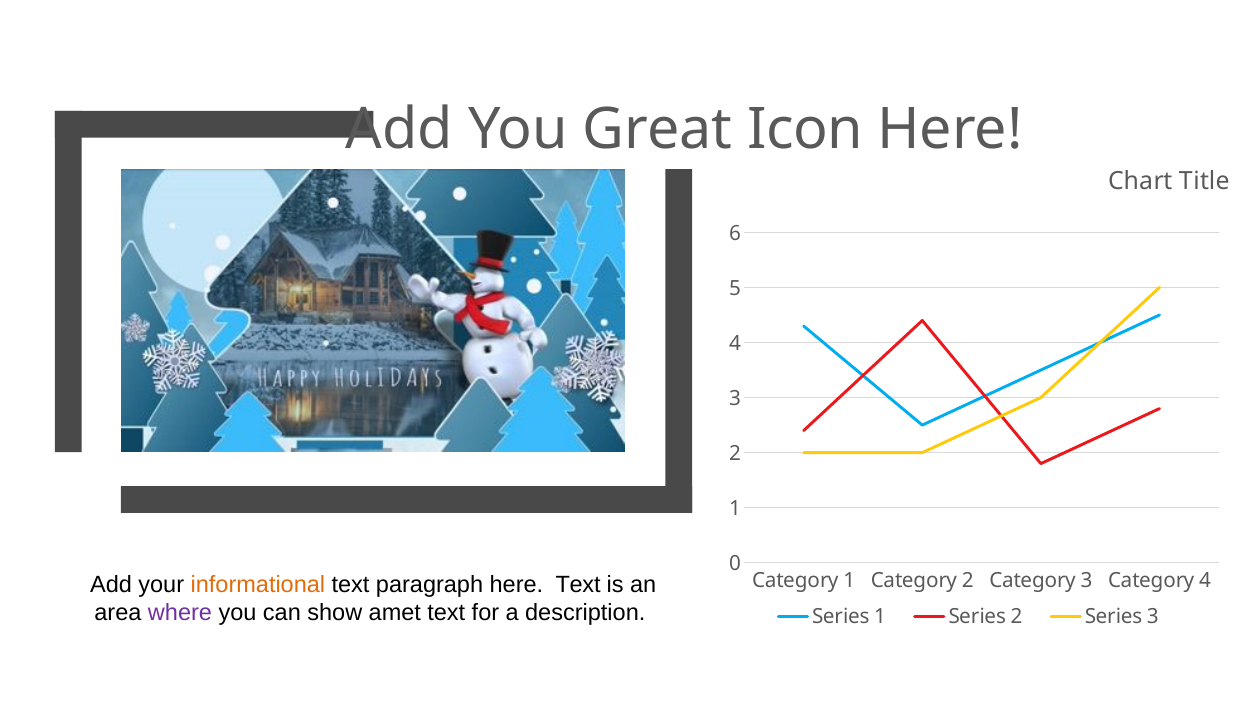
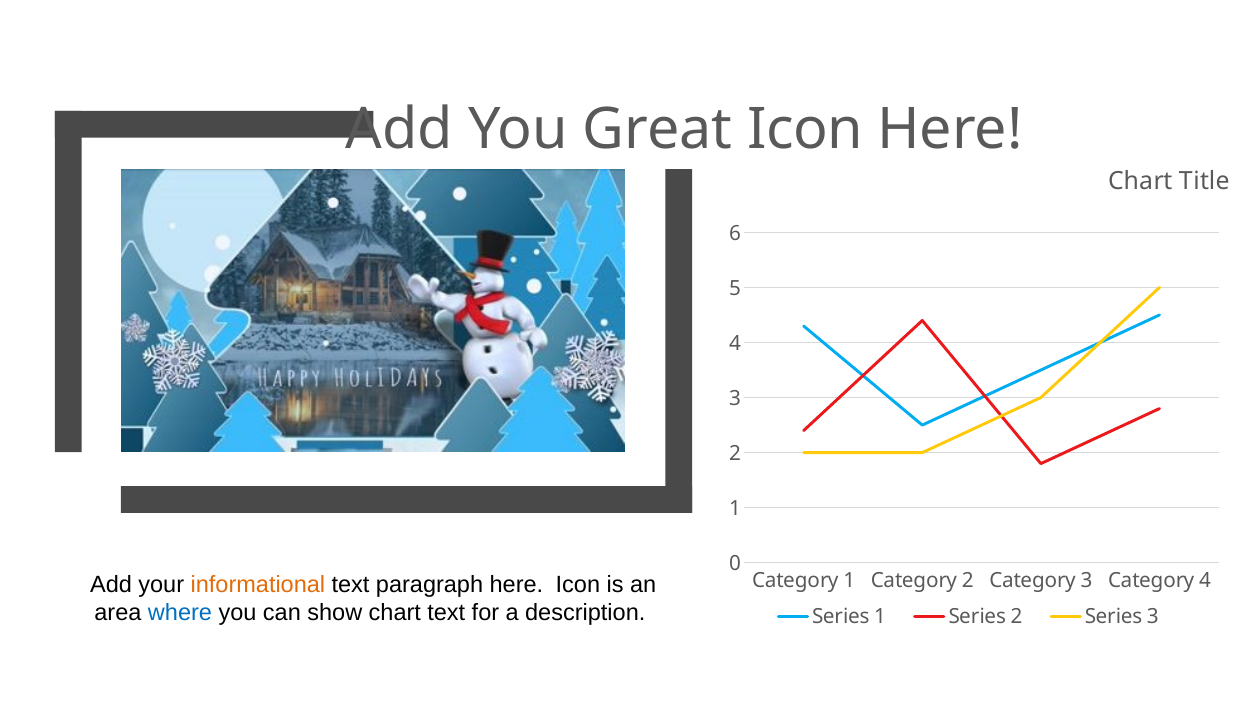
here Text: Text -> Icon (578, 585)
where colour: purple -> blue (180, 613)
show amet: amet -> chart (395, 613)
